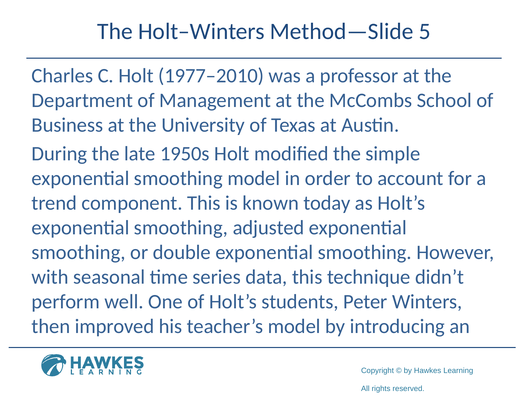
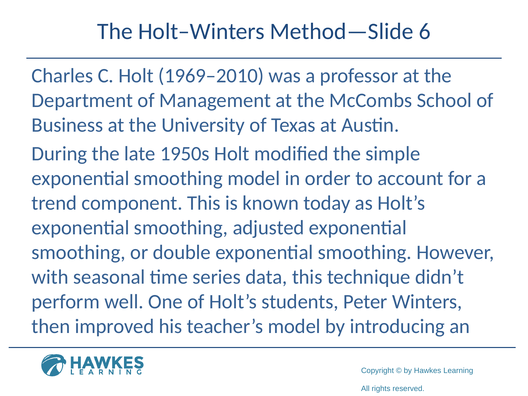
5: 5 -> 6 (425, 32)
1977–2010: 1977–2010 -> 1969–2010 (211, 76)
